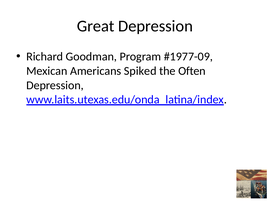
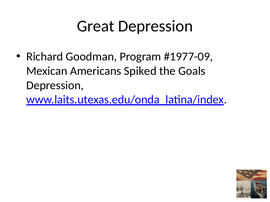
Often: Often -> Goals (192, 71)
